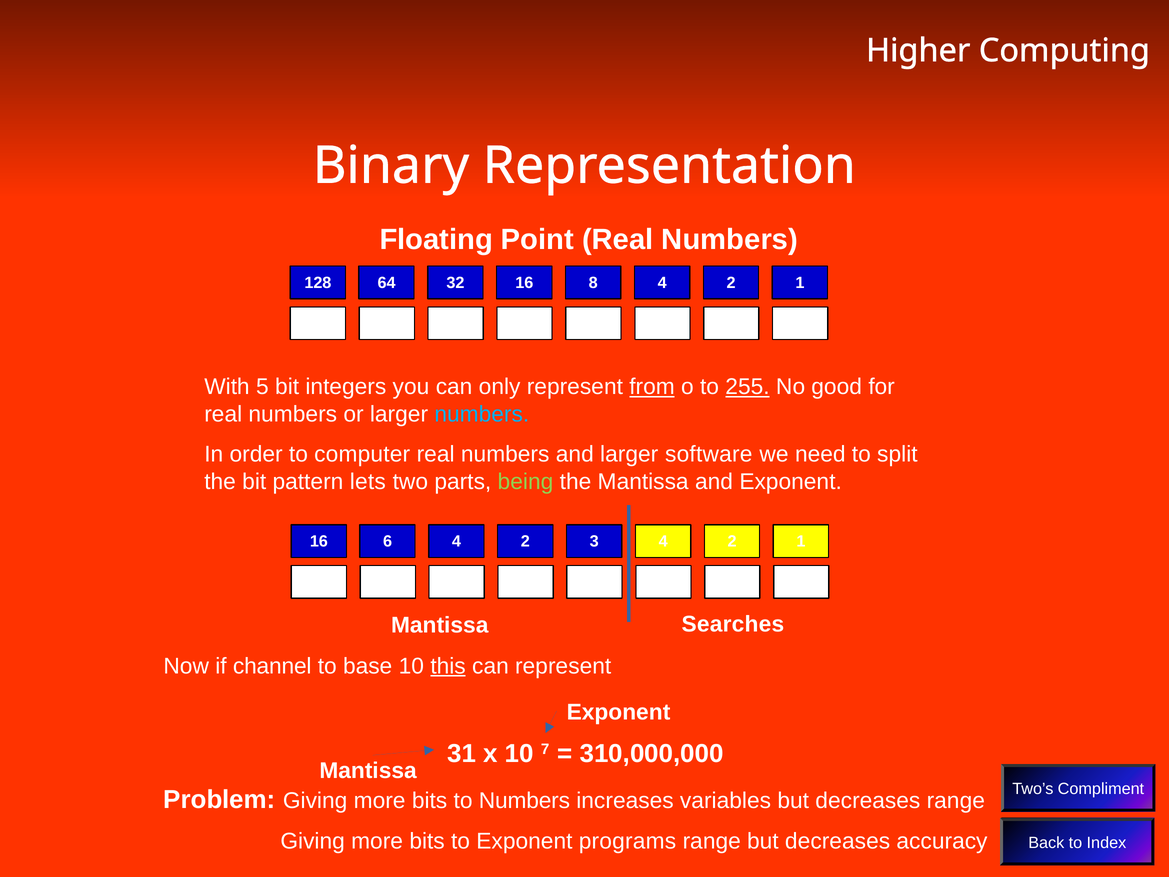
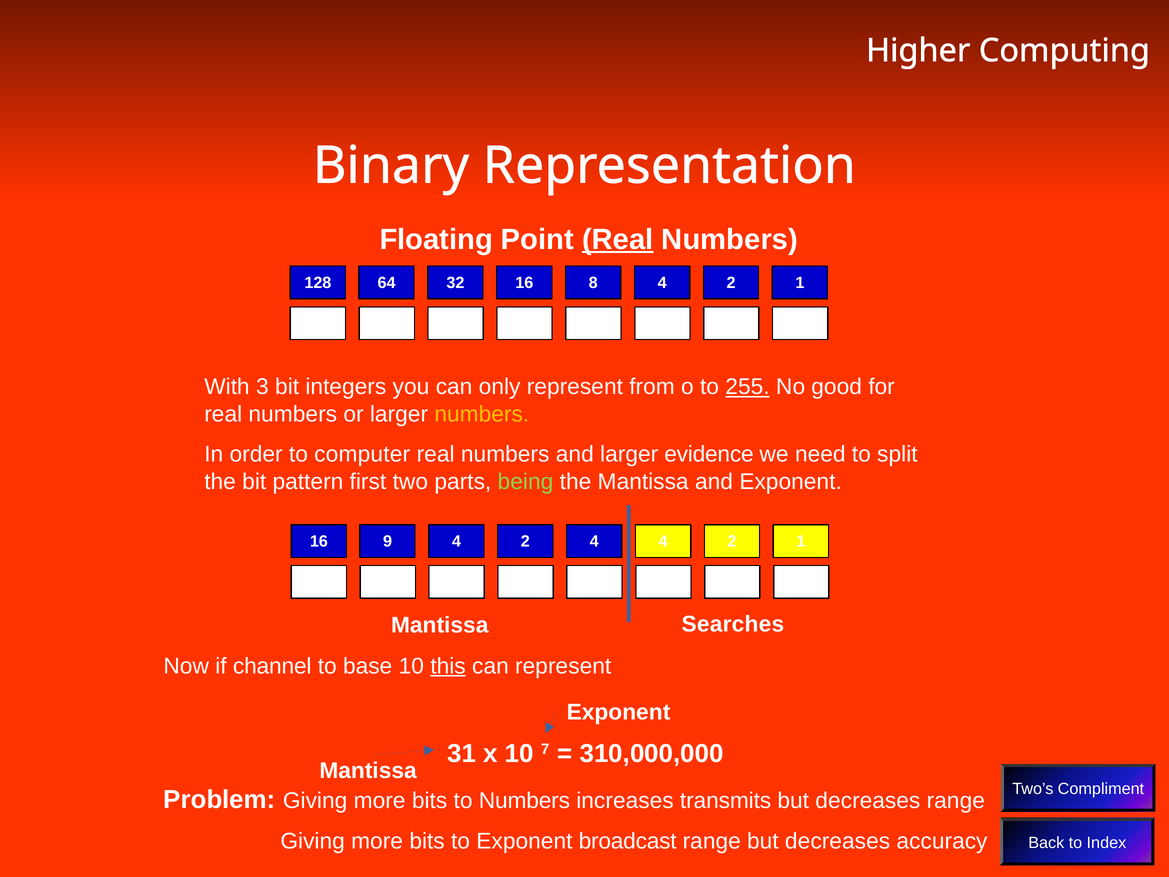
Real underline: none -> present (618, 239)
5: 5 -> 3 (262, 387)
from underline: present -> none (652, 387)
numbers colour: light blue -> yellow (482, 414)
software: software -> evidence (709, 454)
lets: lets -> first (368, 482)
6: 6 -> 9 (388, 541)
2 3: 3 -> 4 (594, 541)
variables: variables -> transmits (726, 800)
programs: programs -> broadcast (628, 841)
